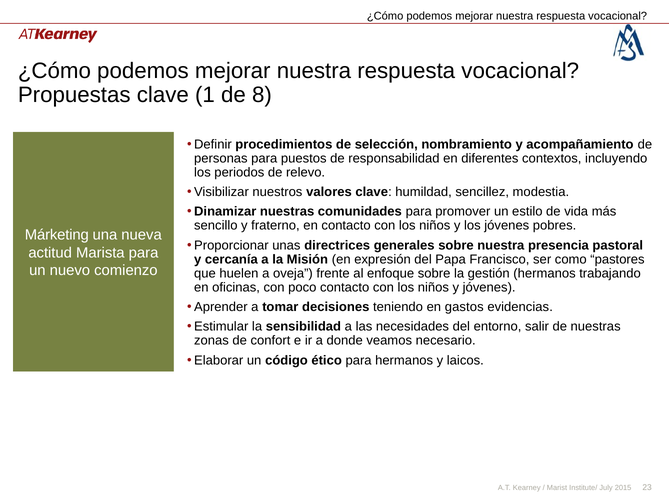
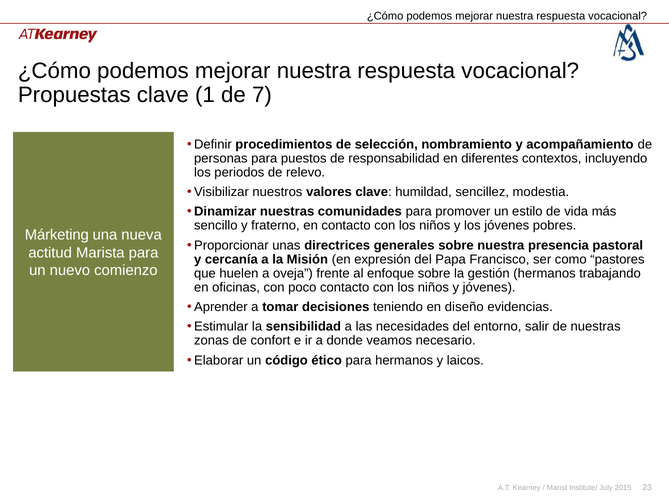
8: 8 -> 7 (262, 95)
gastos: gastos -> diseño (464, 307)
